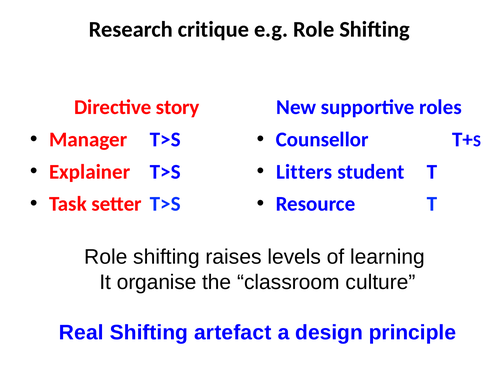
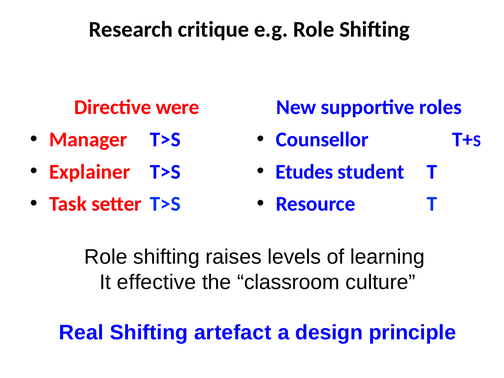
story: story -> were (178, 107)
Litters: Litters -> Etudes (304, 172)
organise: organise -> effective (157, 282)
